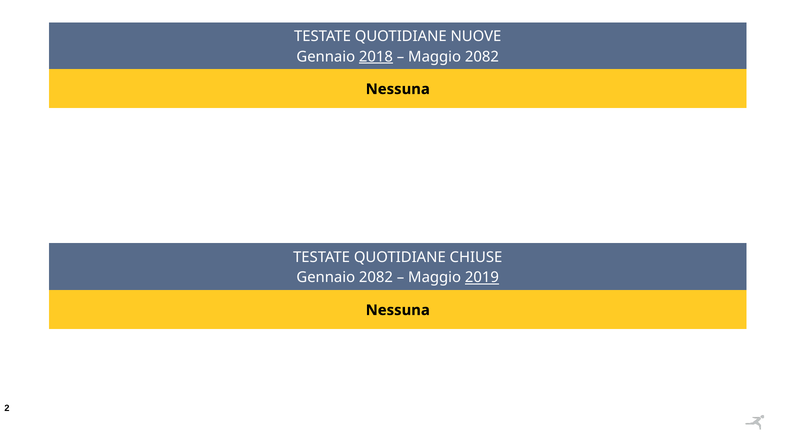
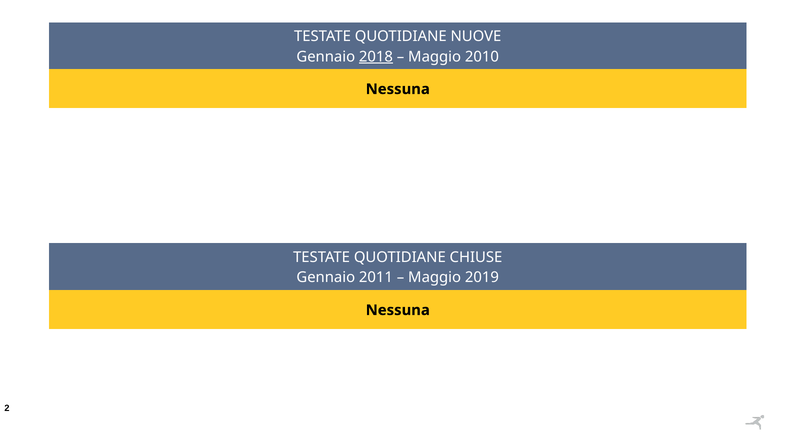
Maggio 2082: 2082 -> 2010 (482, 57)
Gennaio 2082: 2082 -> 2011 (376, 277)
2019 underline: present -> none (482, 277)
